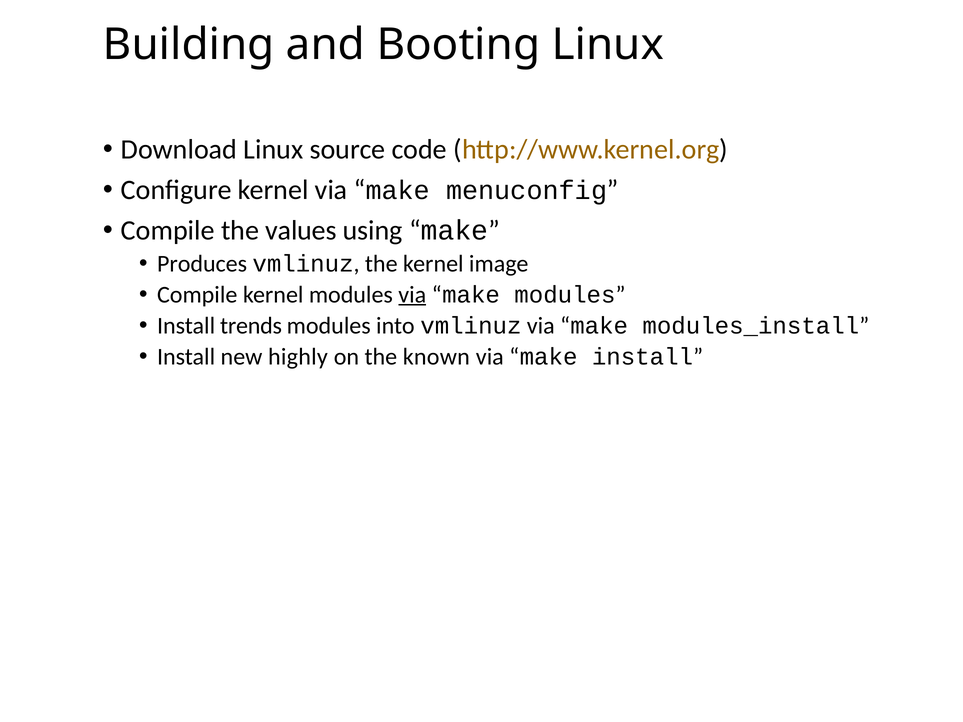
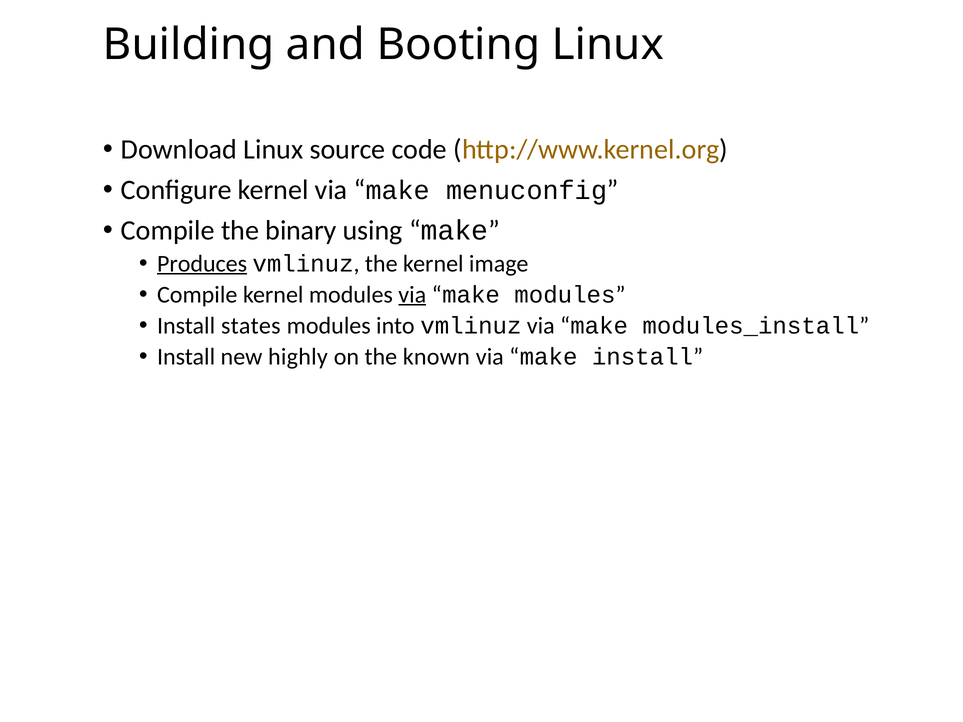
values: values -> binary (301, 230)
Produces underline: none -> present (202, 264)
trends: trends -> states (251, 326)
